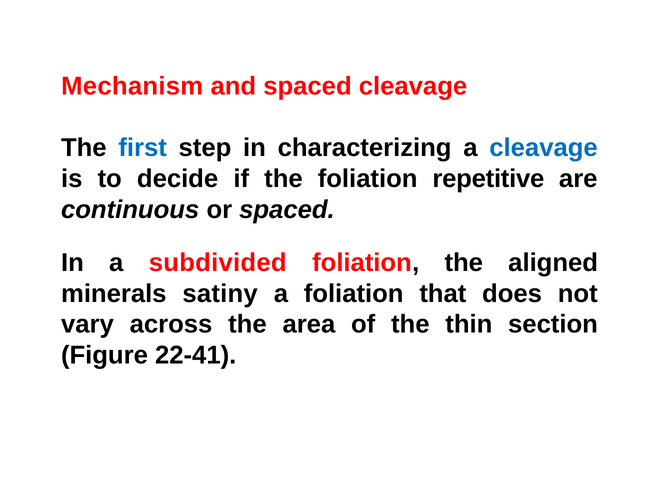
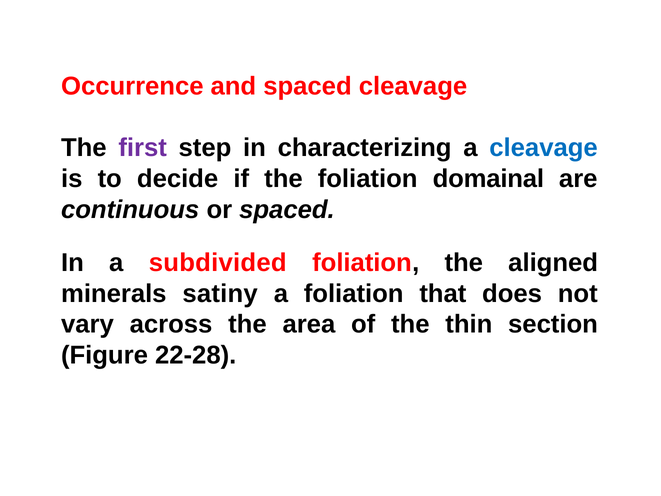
Mechanism: Mechanism -> Occurrence (132, 86)
first colour: blue -> purple (143, 148)
repetitive: repetitive -> domainal (488, 179)
22-41: 22-41 -> 22-28 (196, 355)
